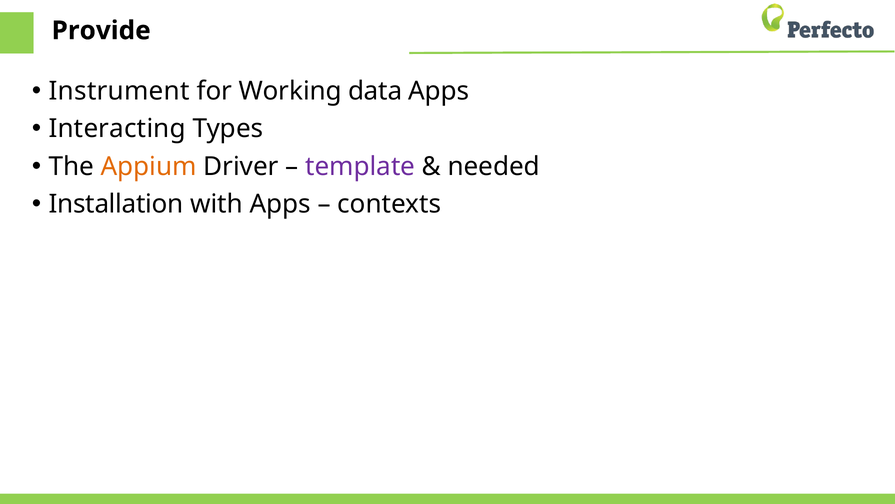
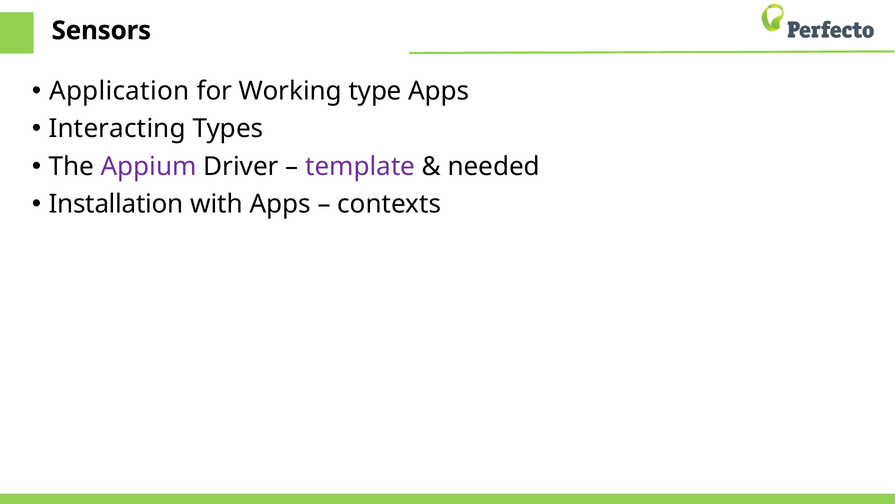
Provide: Provide -> Sensors (101, 31)
Instrument: Instrument -> Application (119, 91)
data: data -> type (375, 91)
Appium colour: orange -> purple (149, 166)
